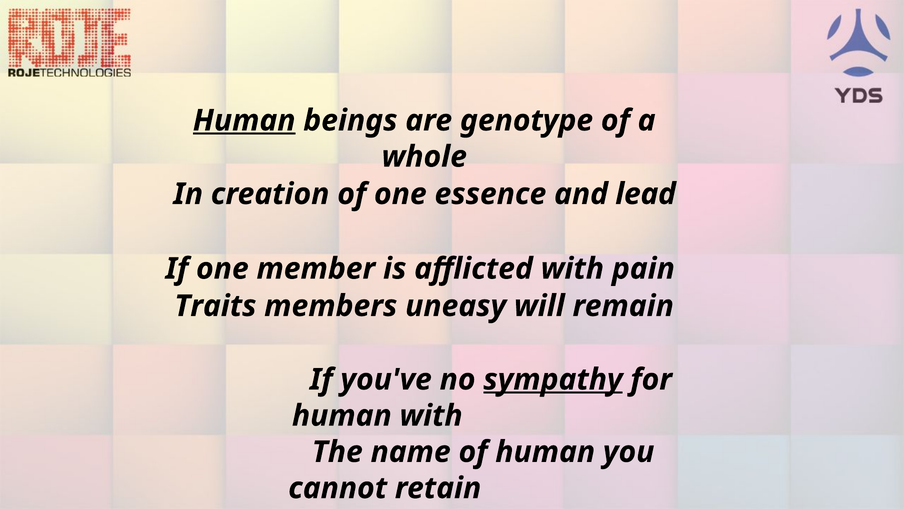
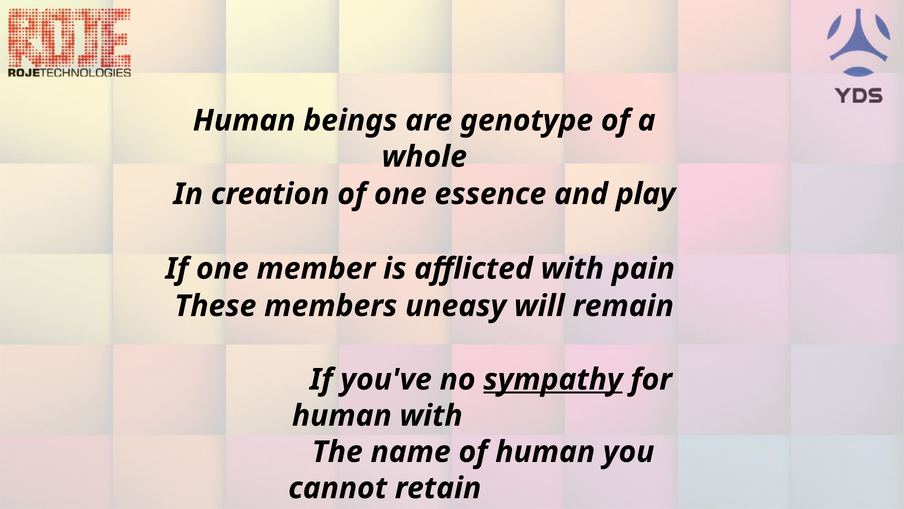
Human underline: present -> none (244, 120)
lead: lead -> play (646, 194)
Traits: Traits -> These (215, 306)
